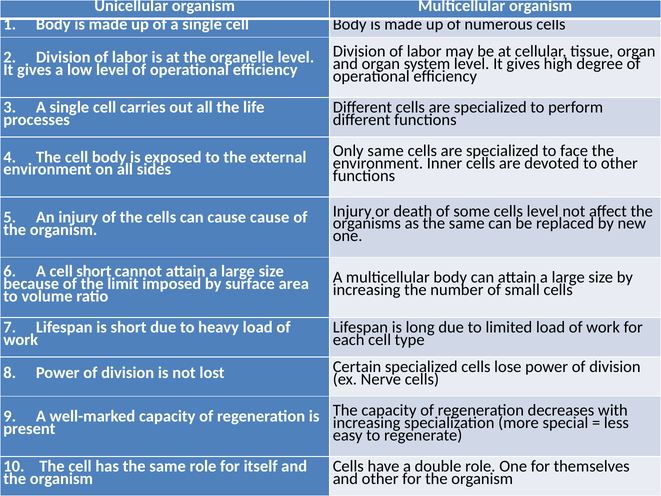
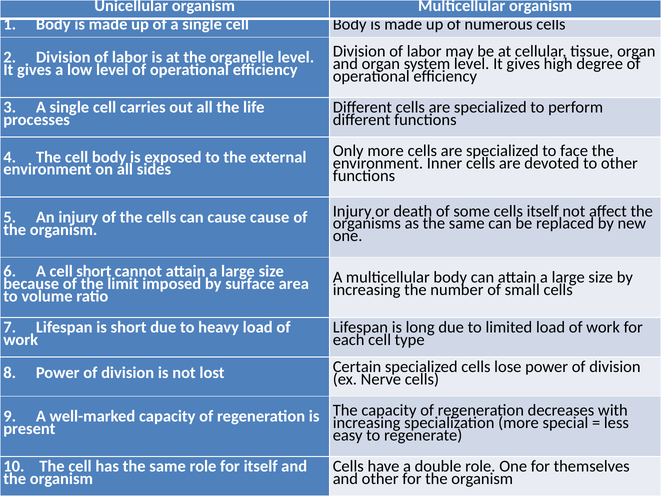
Only same: same -> more (386, 151)
cells level: level -> itself (543, 211)
